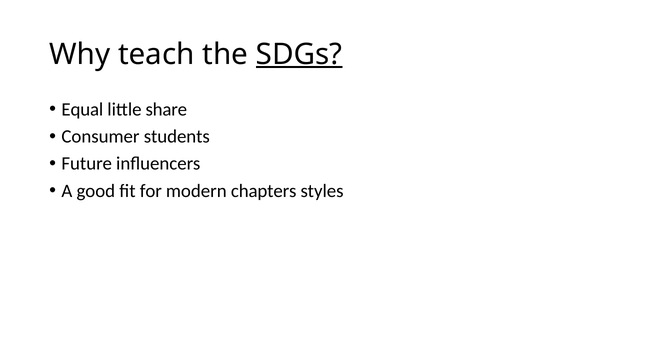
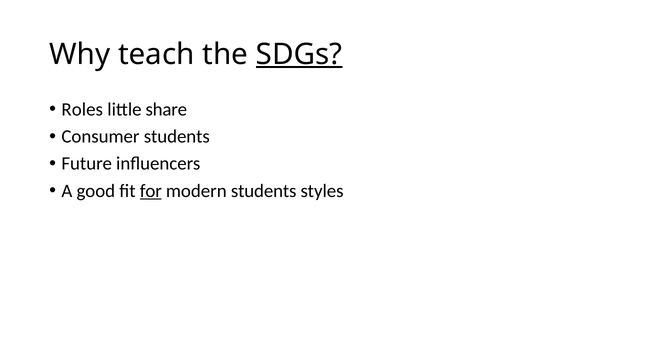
Equal: Equal -> Roles (82, 109)
for underline: none -> present (151, 191)
modern chapters: chapters -> students (264, 191)
